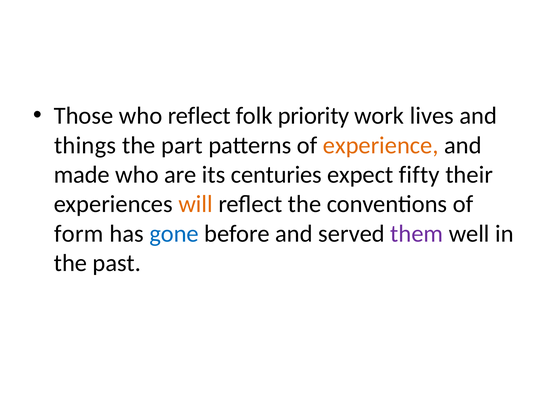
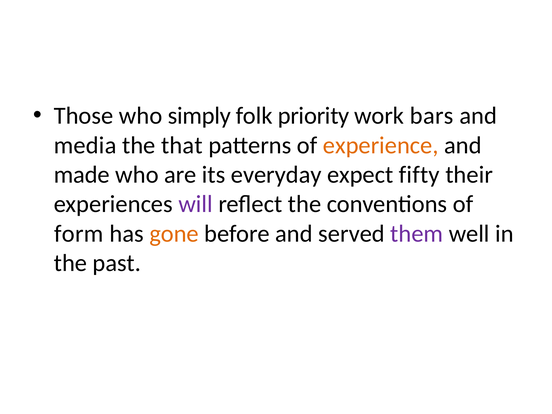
who reflect: reflect -> simply (199, 116)
lives: lives -> bars (432, 116)
things: things -> media (85, 145)
part: part -> that (182, 145)
centuries: centuries -> everyday (276, 175)
will colour: orange -> purple (196, 204)
gone colour: blue -> orange (174, 234)
